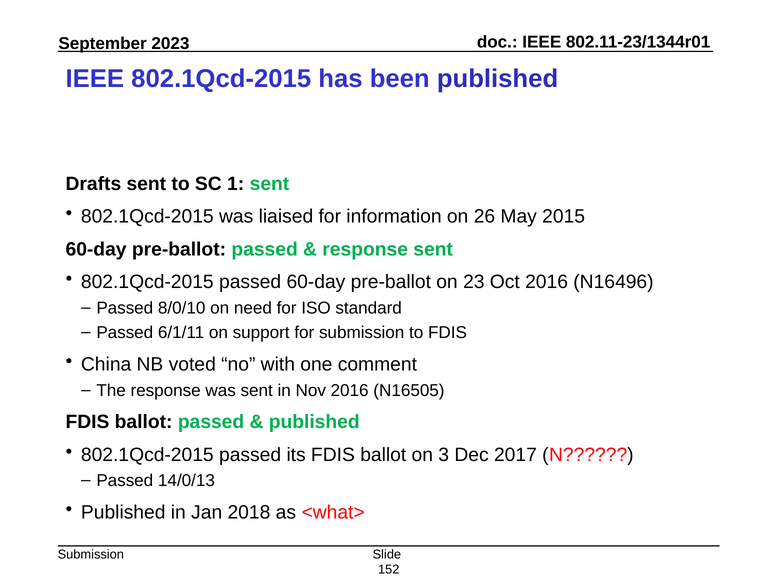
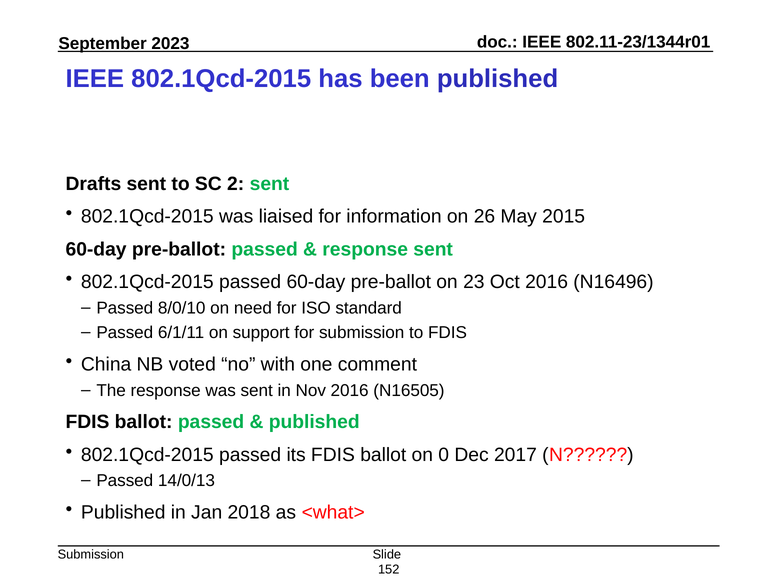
1: 1 -> 2 (236, 184)
3: 3 -> 0 (444, 455)
